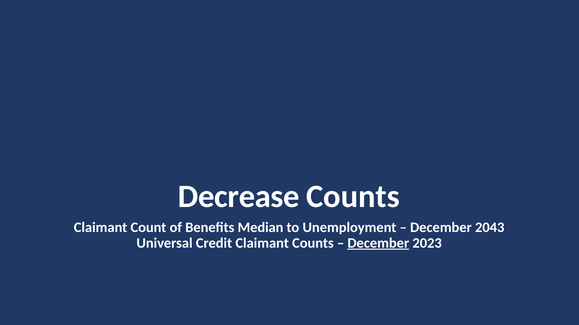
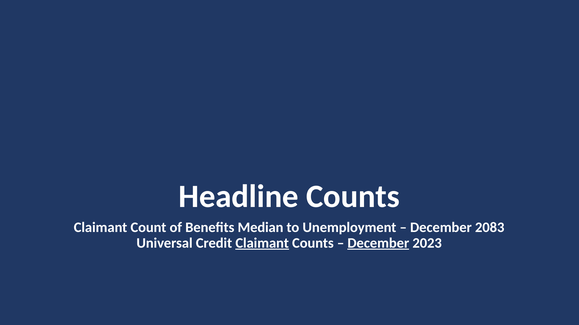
Decrease: Decrease -> Headline (239, 197)
2043: 2043 -> 2083 (490, 228)
Claimant underline: none -> present (262, 243)
